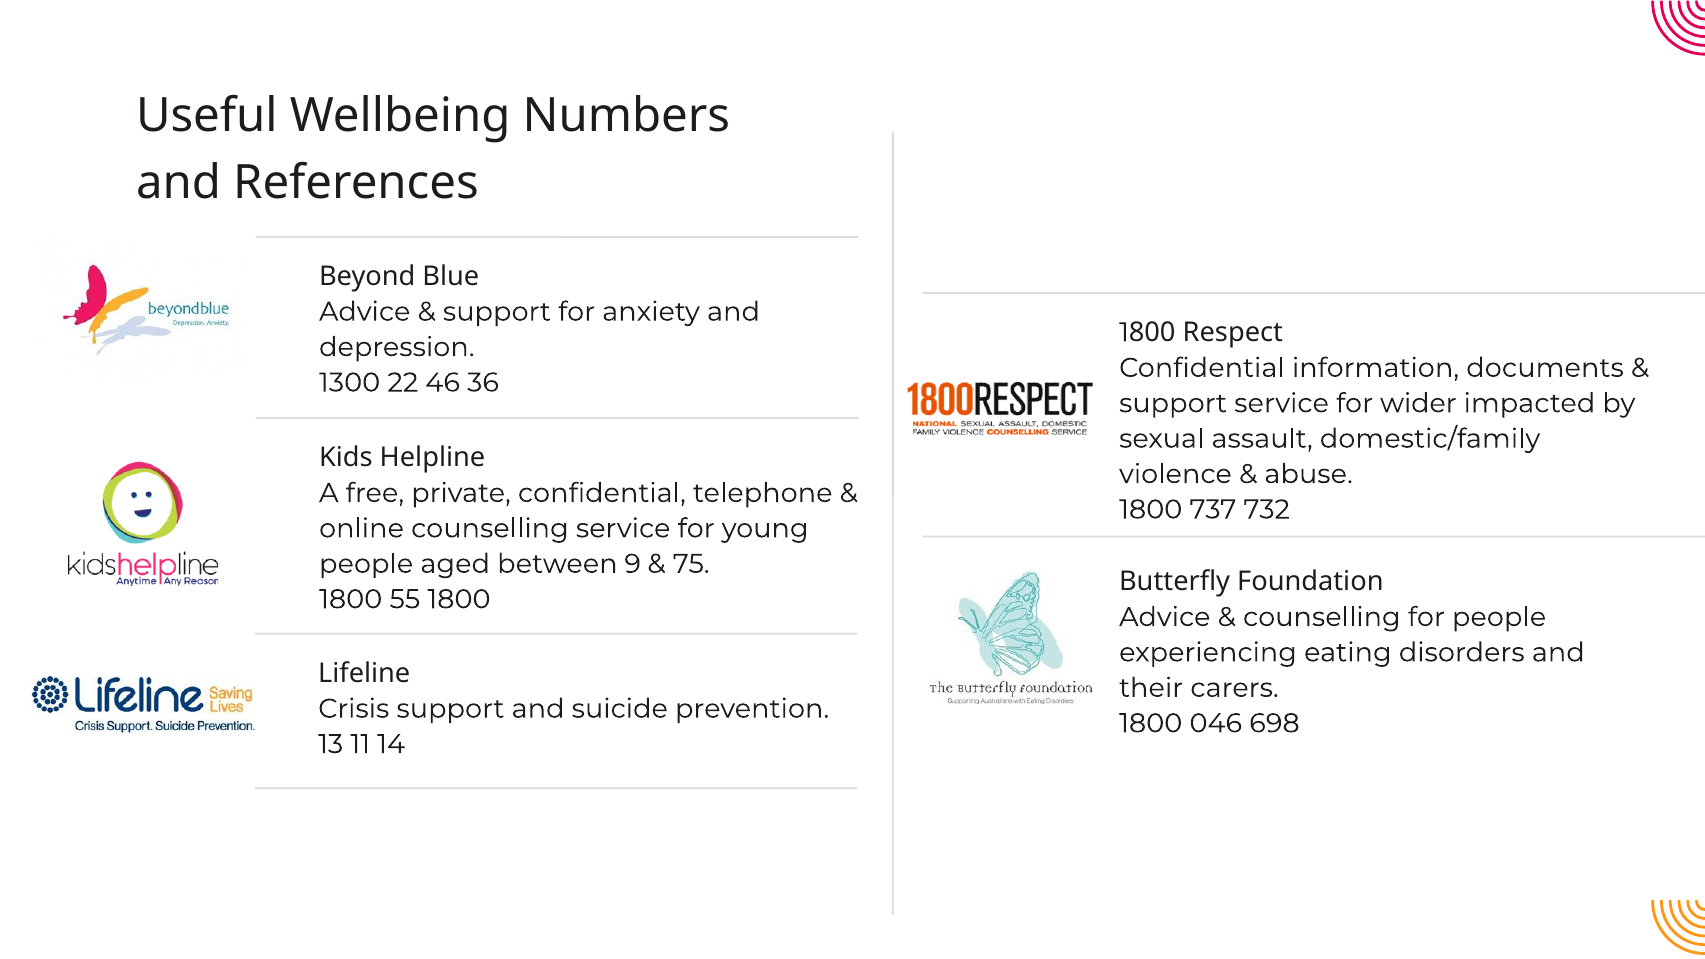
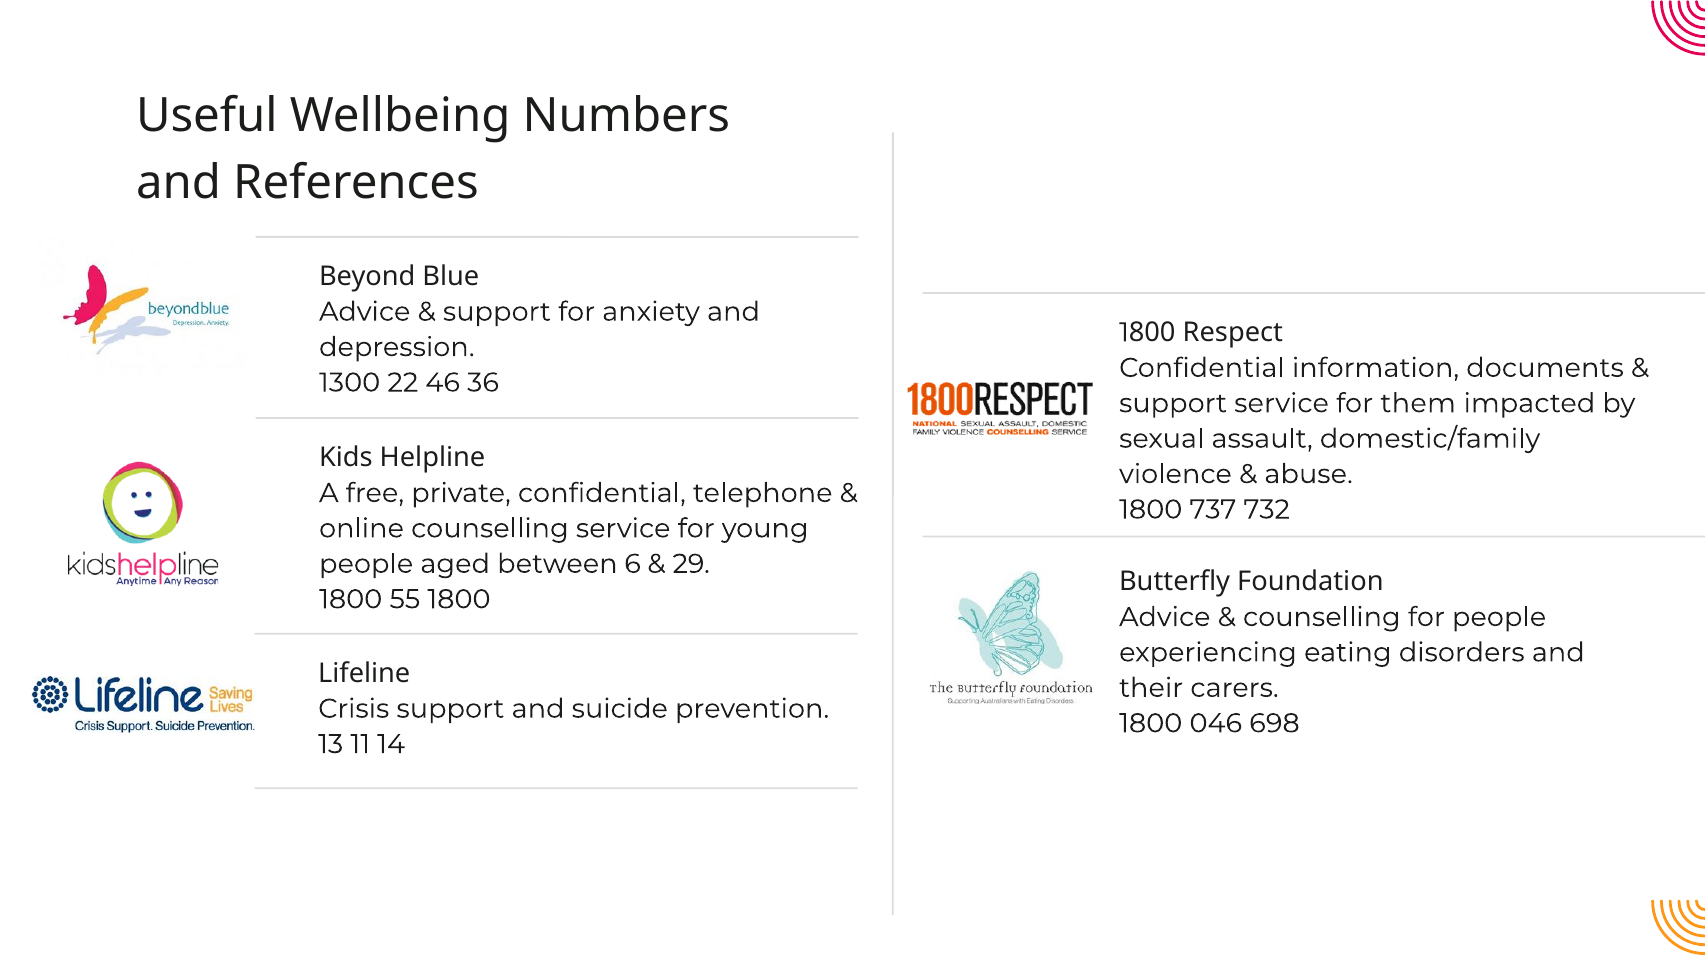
wider: wider -> them (1418, 403)
9: 9 -> 6 (633, 564)
75: 75 -> 29 (691, 564)
